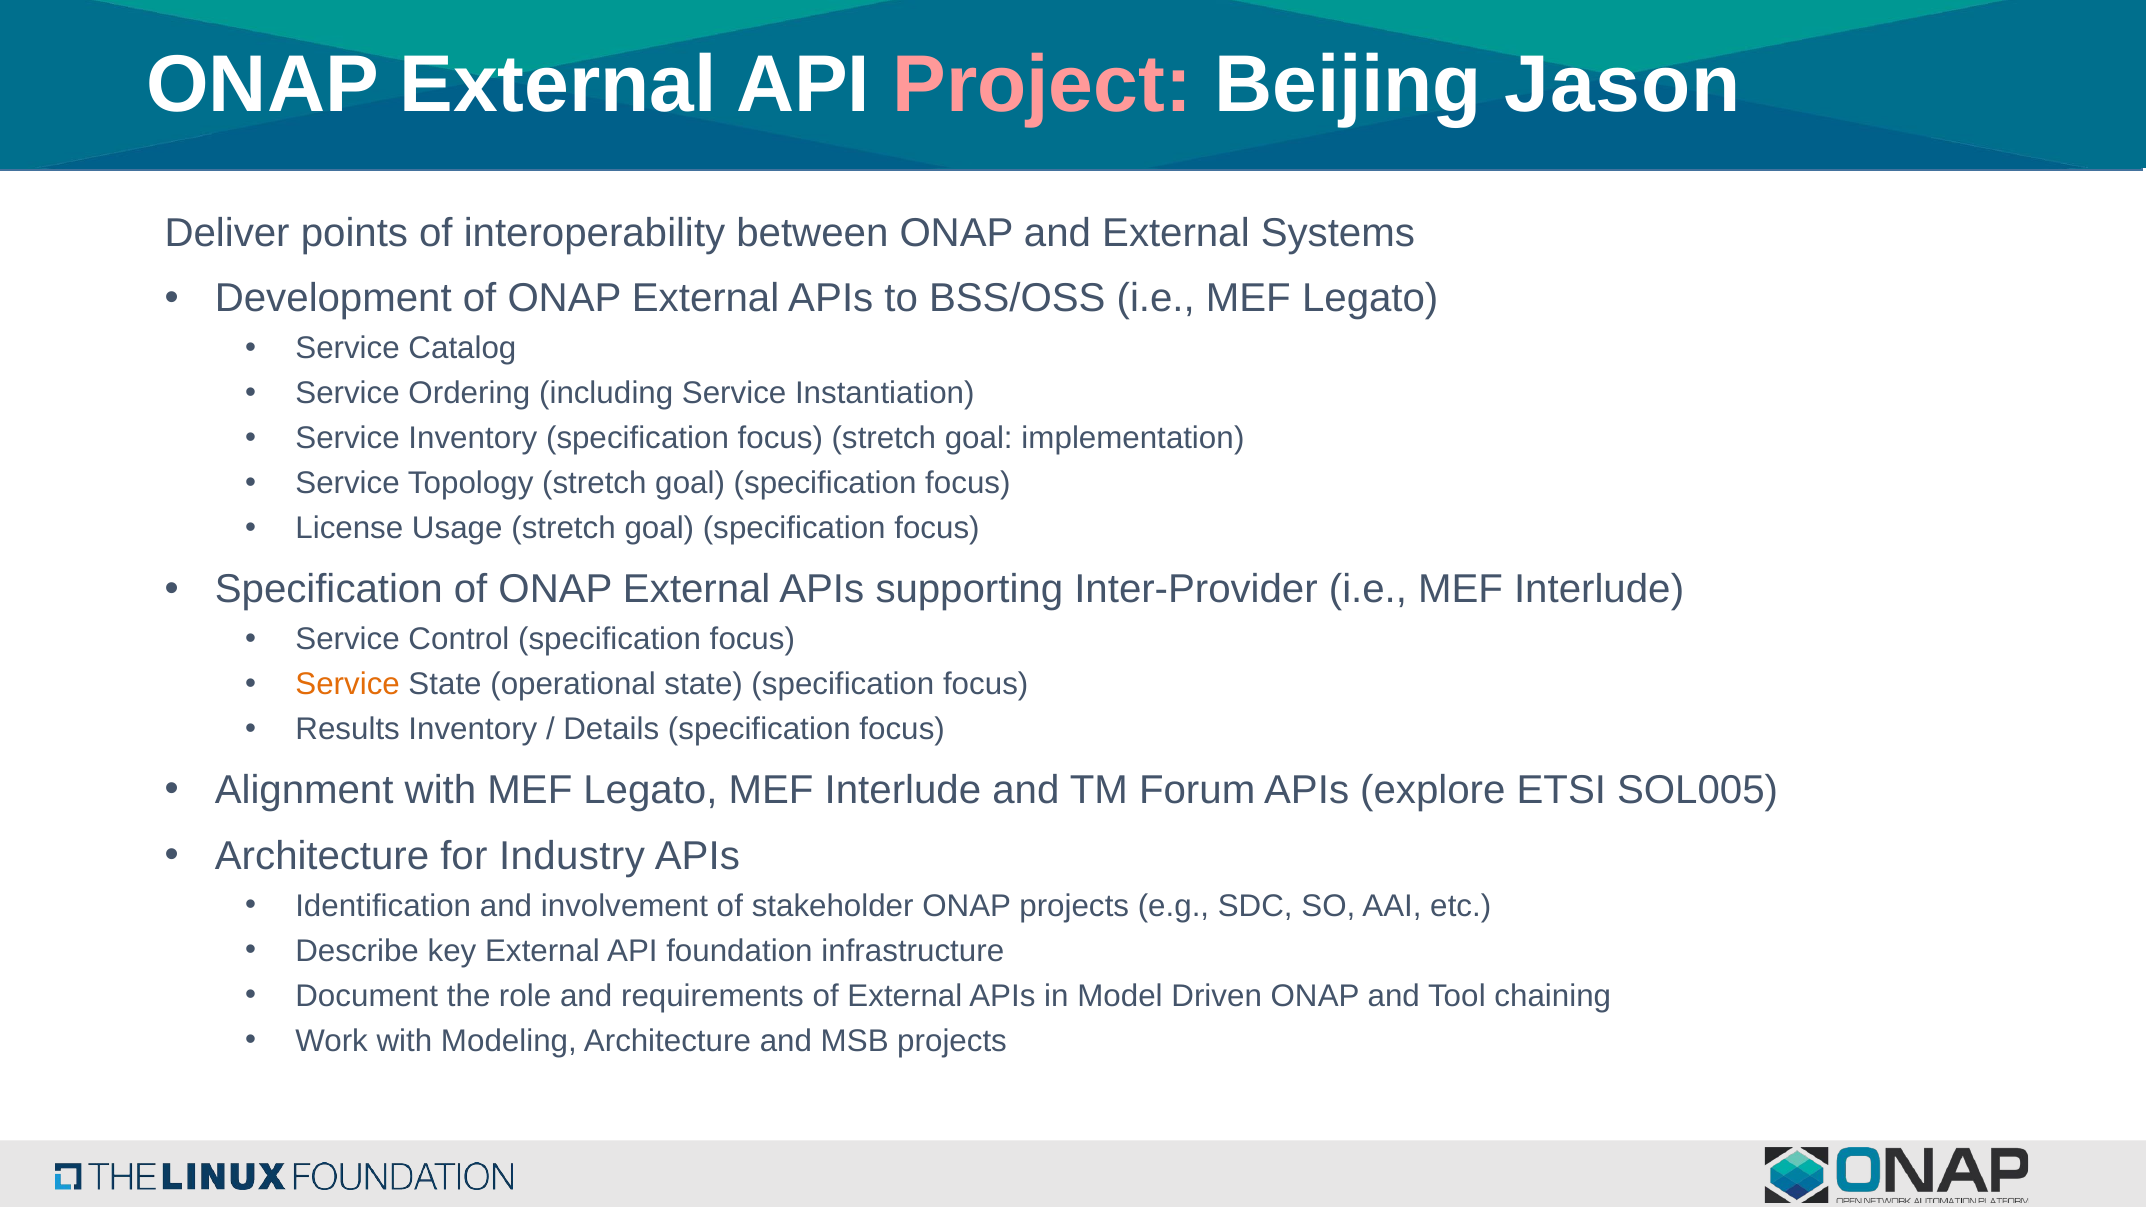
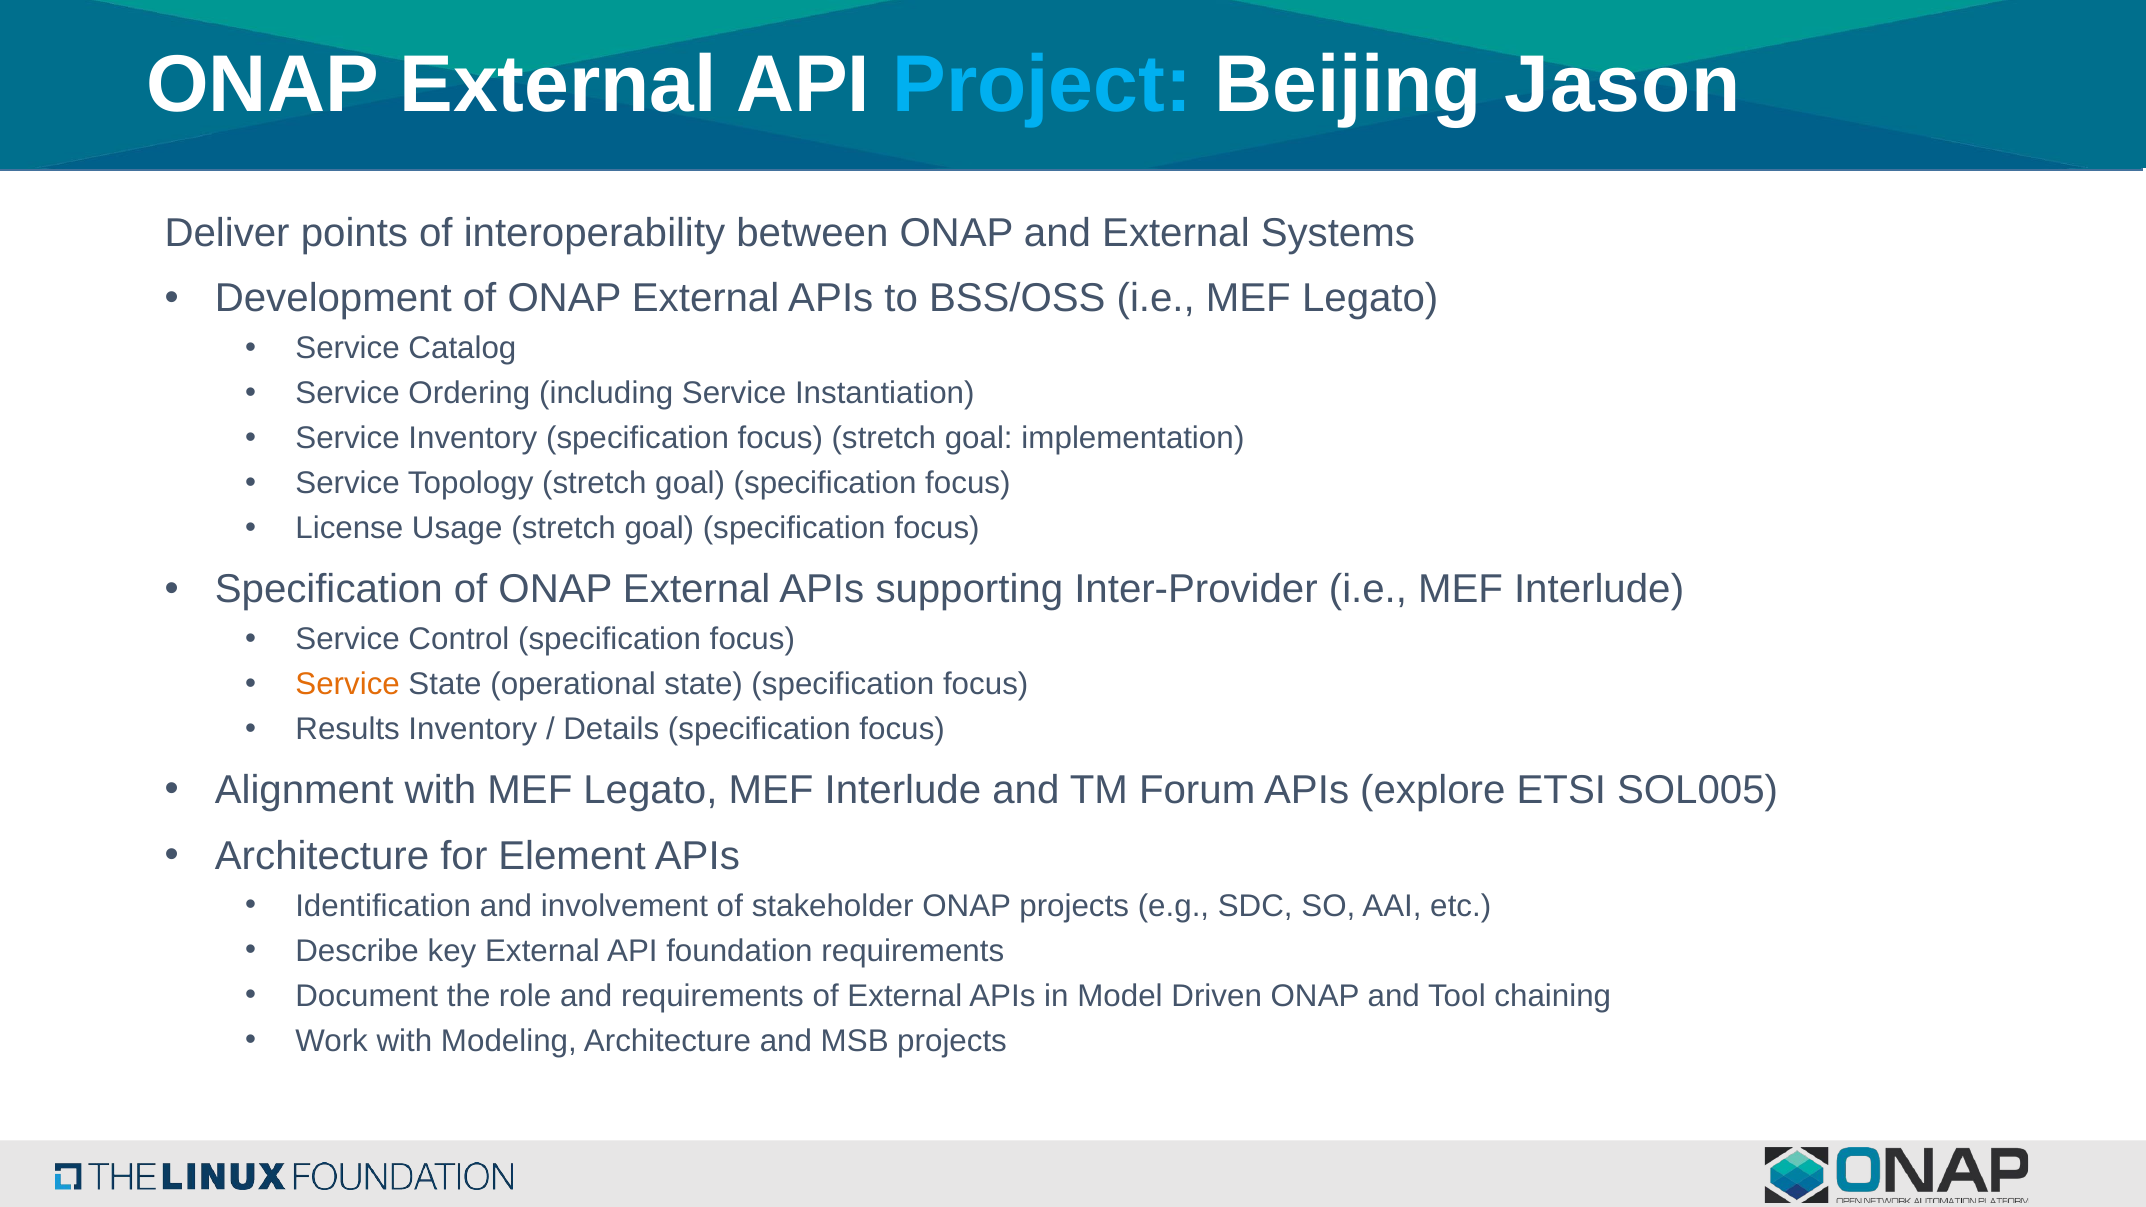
Project colour: pink -> light blue (1042, 85)
Industry: Industry -> Element (572, 856)
foundation infrastructure: infrastructure -> requirements (913, 951)
